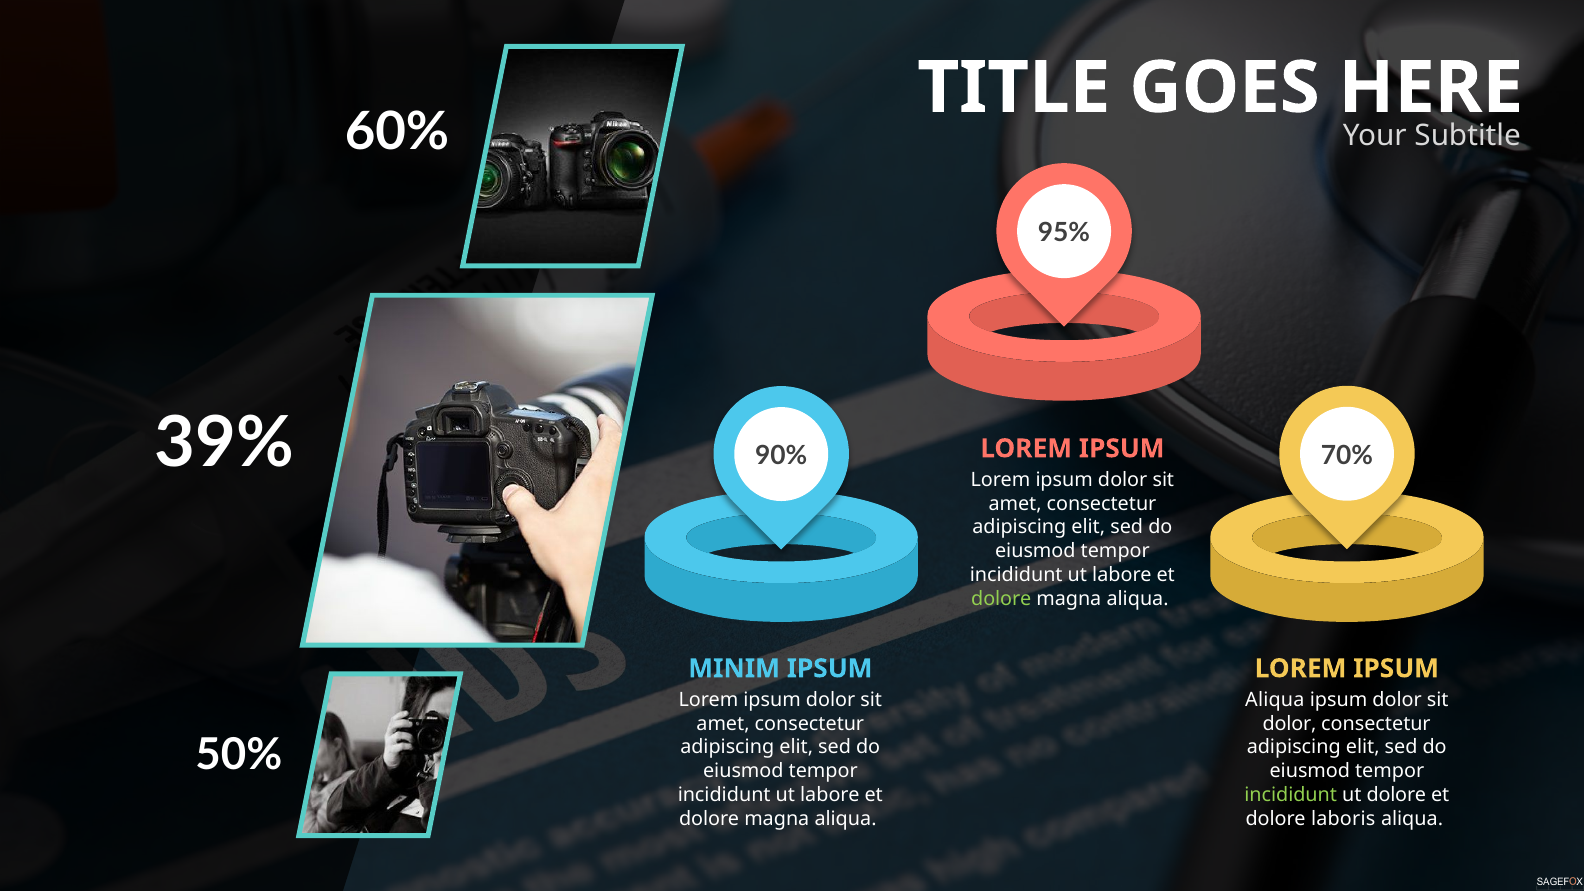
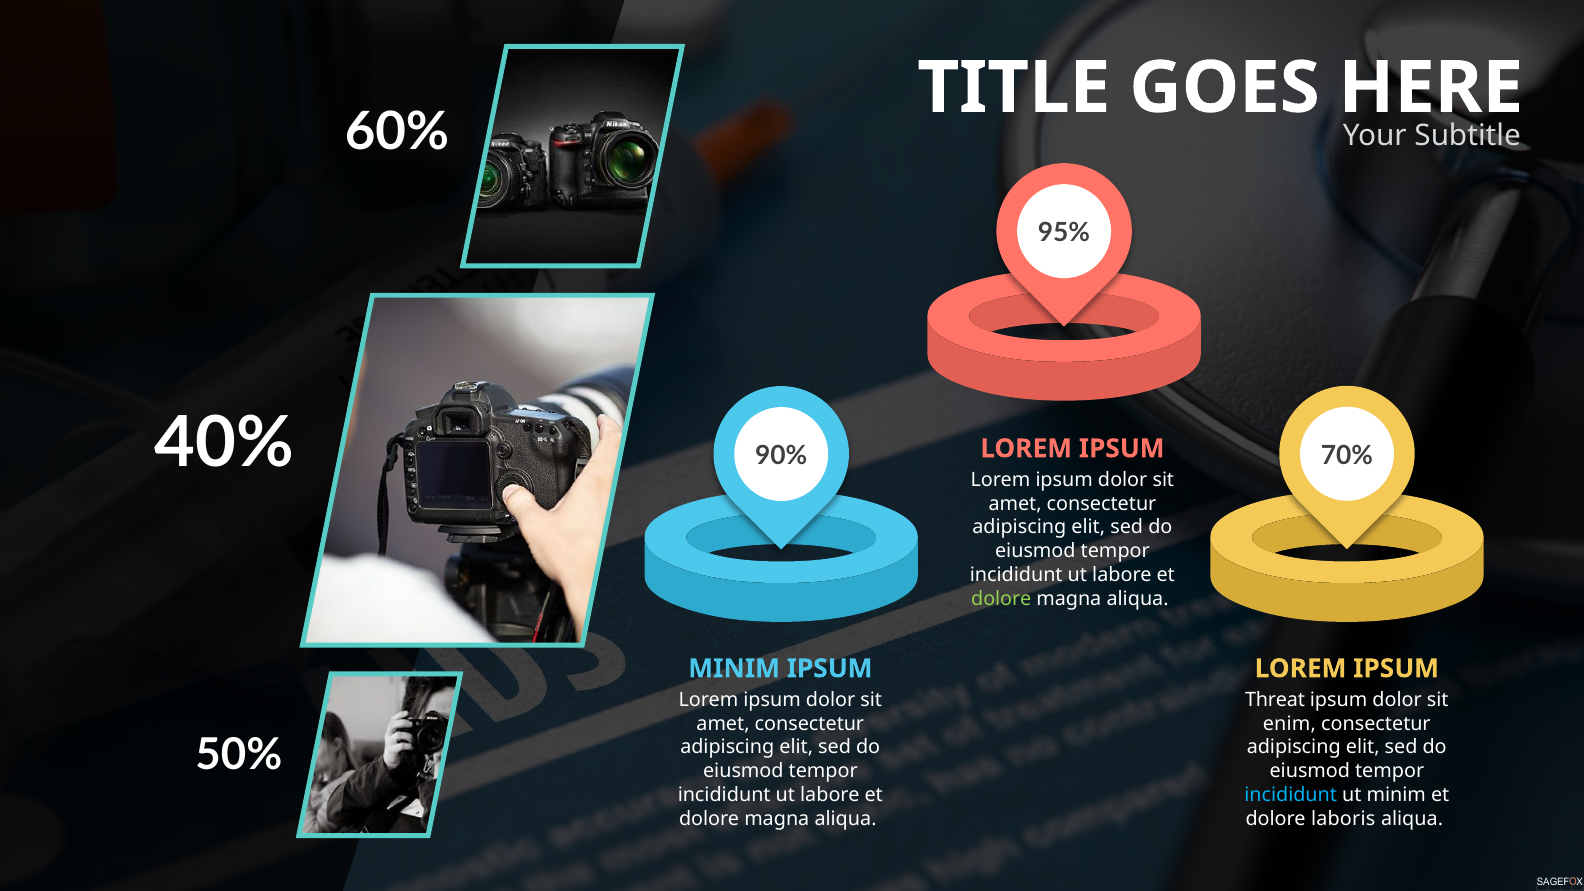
39%: 39% -> 40% (224, 443)
Aliqua: Aliqua -> Threat (1275, 700)
dolor: dolor -> enim (1289, 724)
incididunt colour: light green -> light blue (1291, 795)
ut dolore: dolore -> minim (1396, 795)
